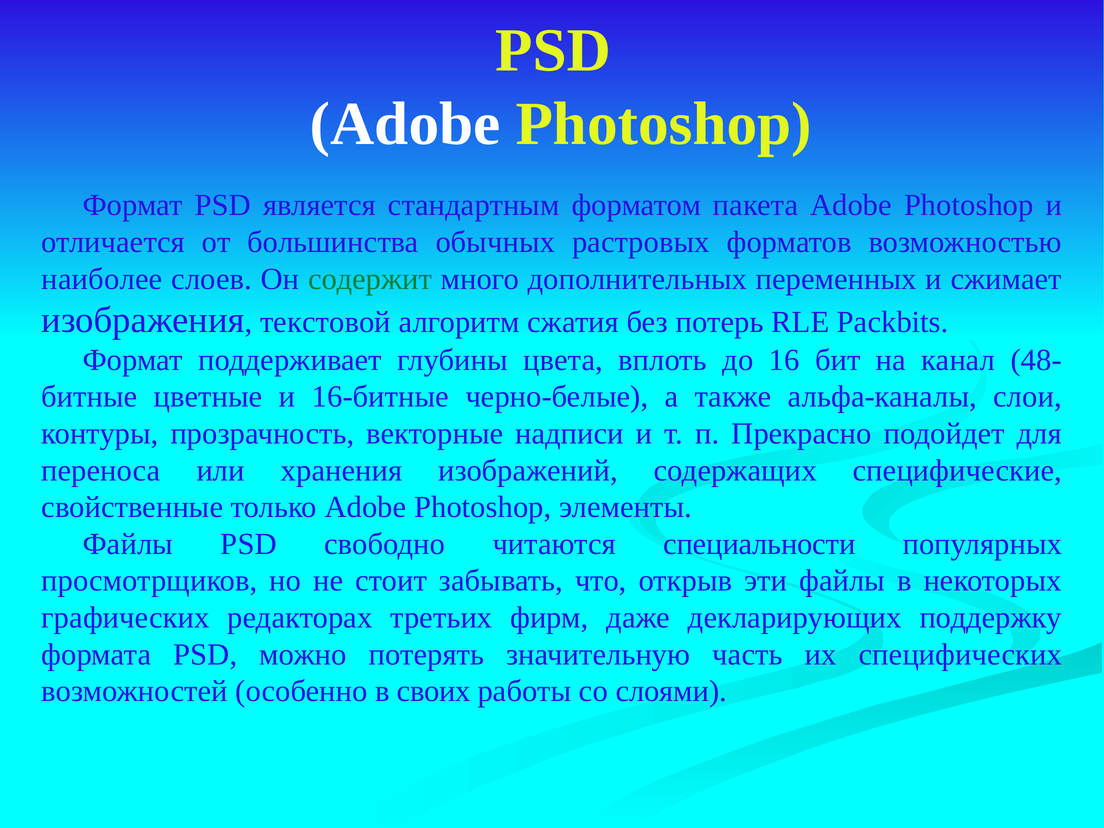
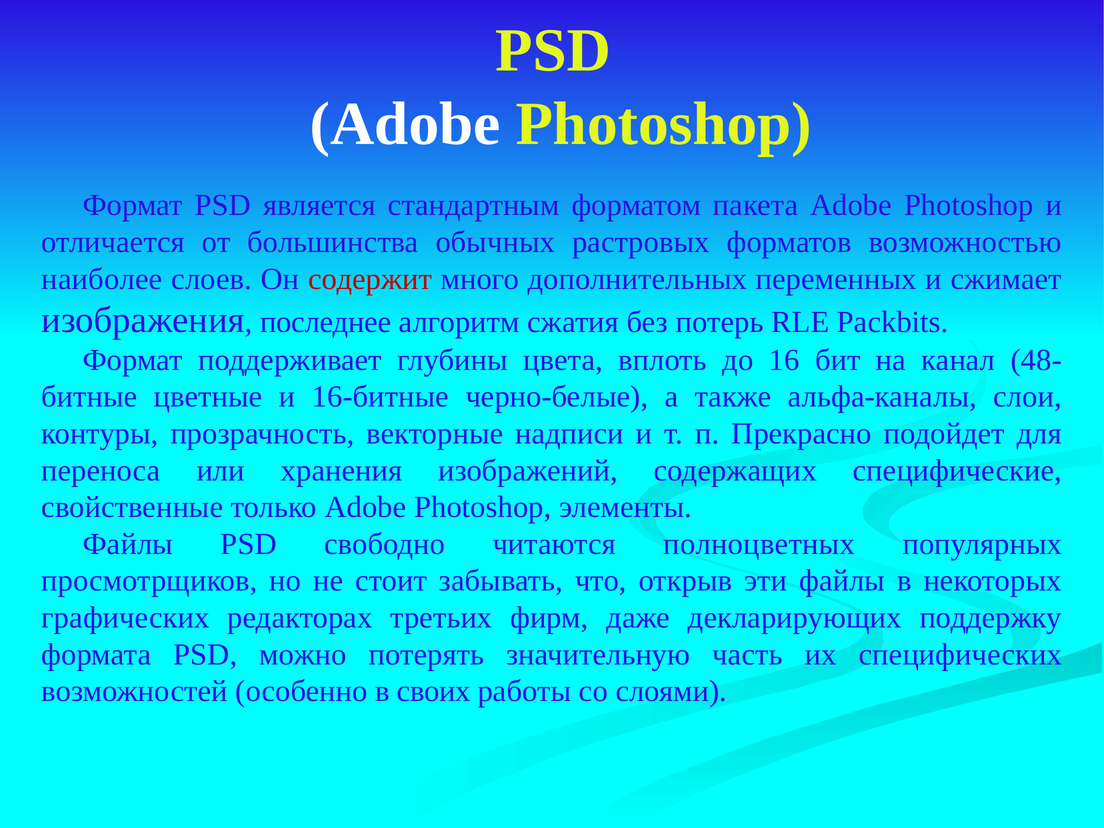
содержит colour: green -> red (370, 279)
текстовой: текстовой -> последнее (326, 322)
специальности: специальности -> полноцветных (759, 544)
